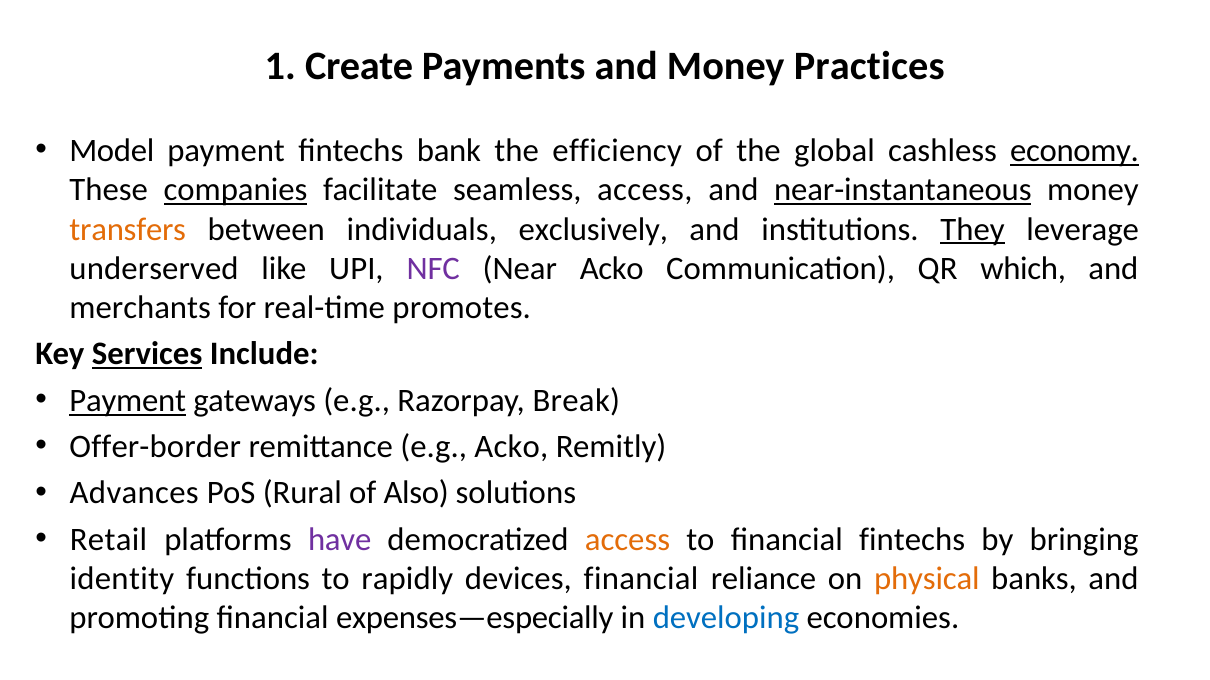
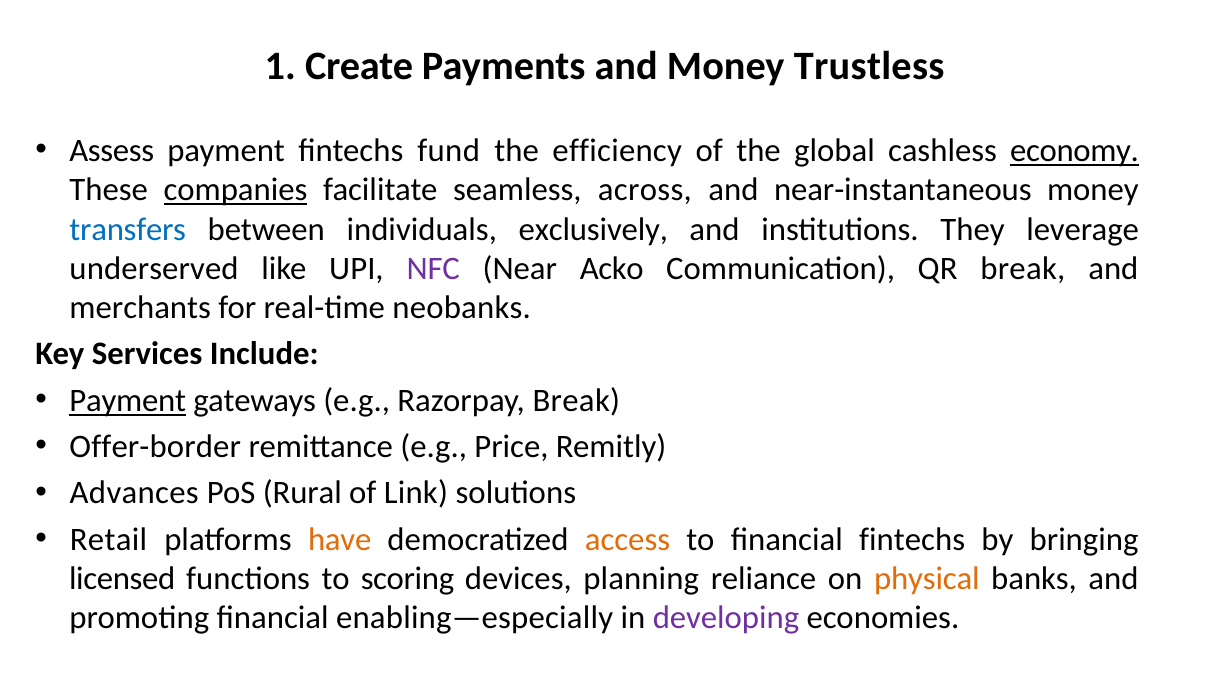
Practices: Practices -> Trustless (869, 66)
Model: Model -> Assess (112, 151)
bank: bank -> fund (449, 151)
seamless access: access -> across (645, 190)
near-instantaneous underline: present -> none (903, 190)
transfers colour: orange -> blue (128, 229)
They underline: present -> none (973, 229)
QR which: which -> break (1023, 269)
promotes: promotes -> neobanks (462, 308)
Services underline: present -> none (147, 354)
e.g Acko: Acko -> Price (511, 447)
Also: Also -> Link (416, 494)
have colour: purple -> orange (340, 540)
identity: identity -> licensed (122, 579)
rapidly: rapidly -> scoring (407, 579)
devices financial: financial -> planning (641, 579)
expenses—especially: expenses—especially -> enabling—especially (475, 619)
developing colour: blue -> purple (726, 619)
